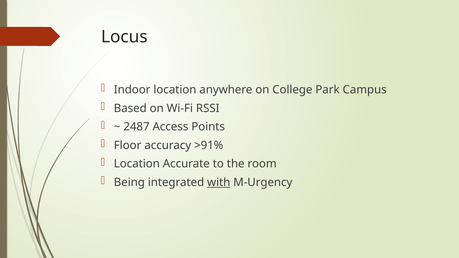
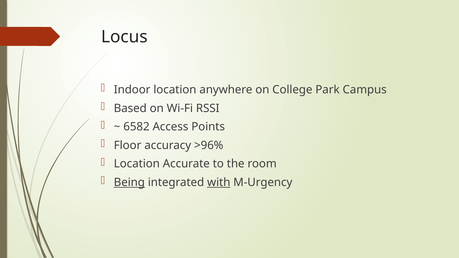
2487: 2487 -> 6582 (136, 127)
>91%: >91% -> >96% (209, 145)
Being underline: none -> present (129, 183)
